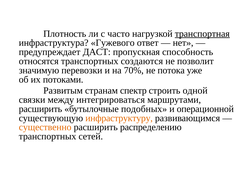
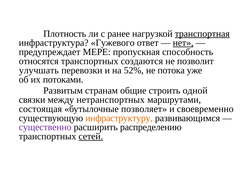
часто: часто -> ранее (119, 34)
нет underline: none -> present (183, 43)
ДАСТ: ДАСТ -> МЕРЕ (97, 52)
значимую: значимую -> улучшать (39, 70)
70%: 70% -> 52% (134, 70)
спектр: спектр -> общие (133, 90)
интегрироваться: интегрироваться -> нетранспортных (111, 100)
расширить: расширить -> состоящая (40, 109)
подобных: подобных -> позволяет (144, 109)
операционной: операционной -> своевременно (205, 109)
существенно colour: orange -> purple (45, 127)
сетей underline: none -> present (91, 136)
